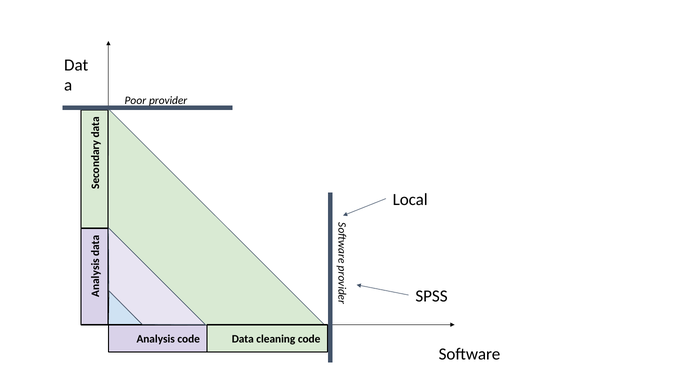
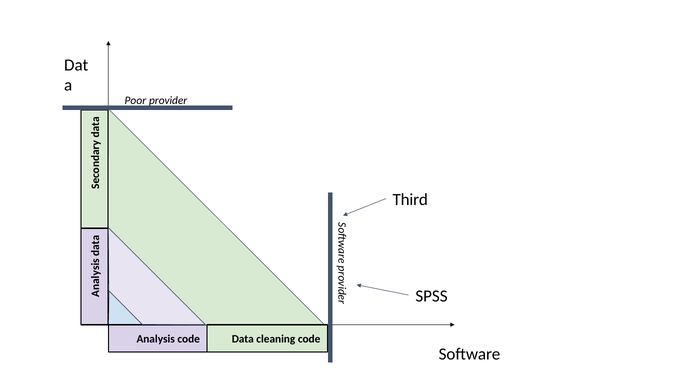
Local: Local -> Third (410, 200)
